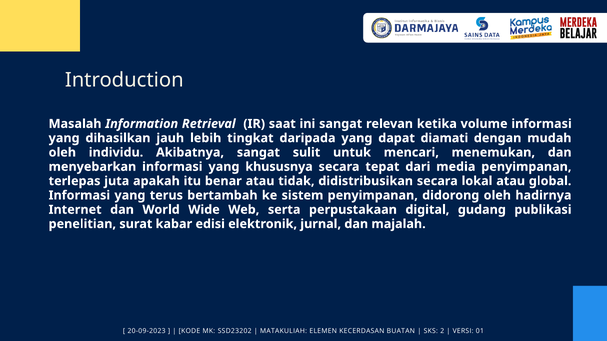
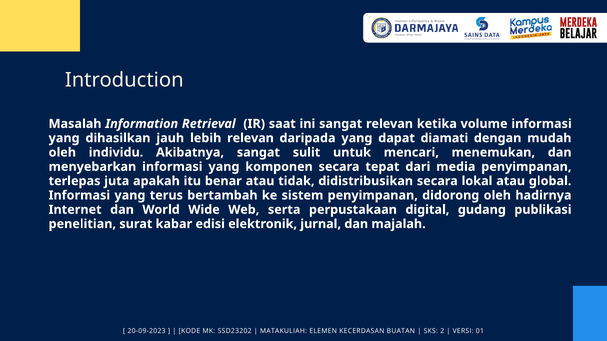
lebih tingkat: tingkat -> relevan (250, 138)
khususnya: khususnya -> komponen (279, 167)
